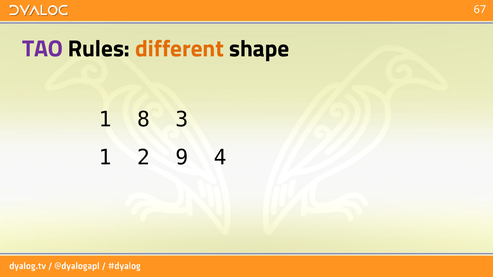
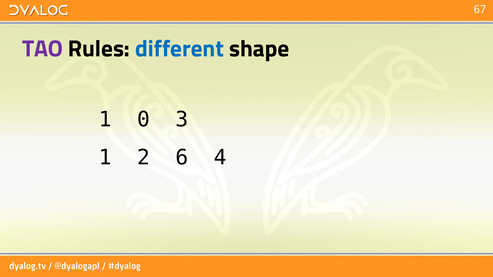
different colour: orange -> blue (179, 49)
8: 8 -> 0 (144, 120)
9: 9 -> 6 (182, 158)
